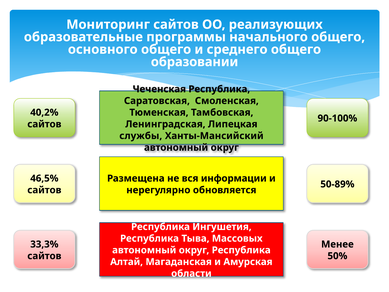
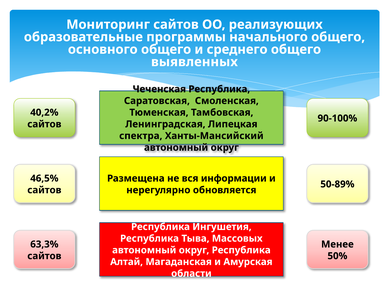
образовании: образовании -> выявленных (194, 62)
службы: службы -> спектра (141, 136)
33,3%: 33,3% -> 63,3% (44, 244)
